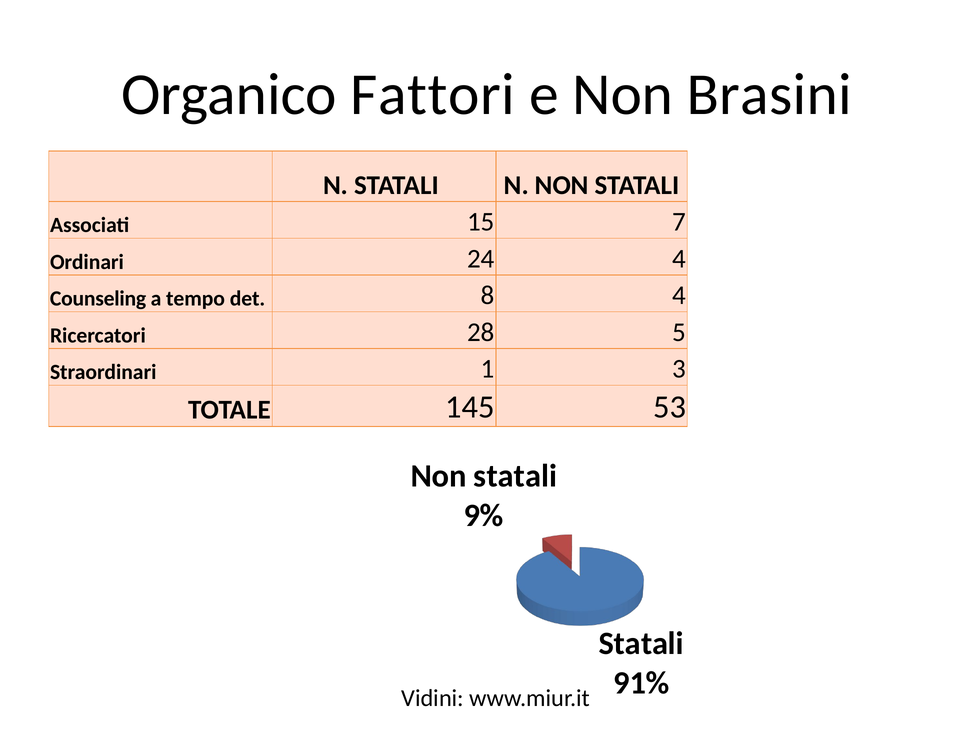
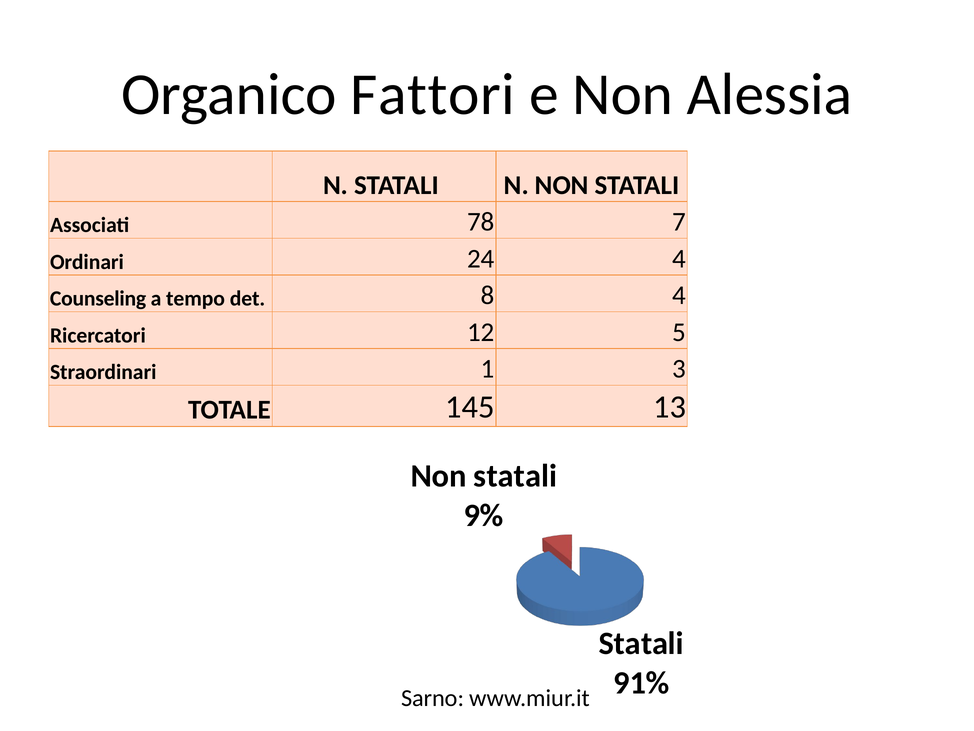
Brasini: Brasini -> Alessia (770, 94)
15: 15 -> 78 (481, 222)
28: 28 -> 12 (481, 332)
53: 53 -> 13 (670, 407)
Vidini: Vidini -> Sarno (433, 698)
